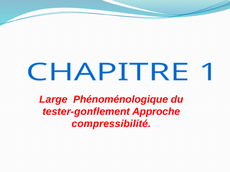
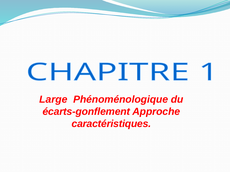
tester-gonflement: tester-gonflement -> écarts-gonflement (86, 112)
compressibilité: compressibilité -> caractéristiques (111, 124)
